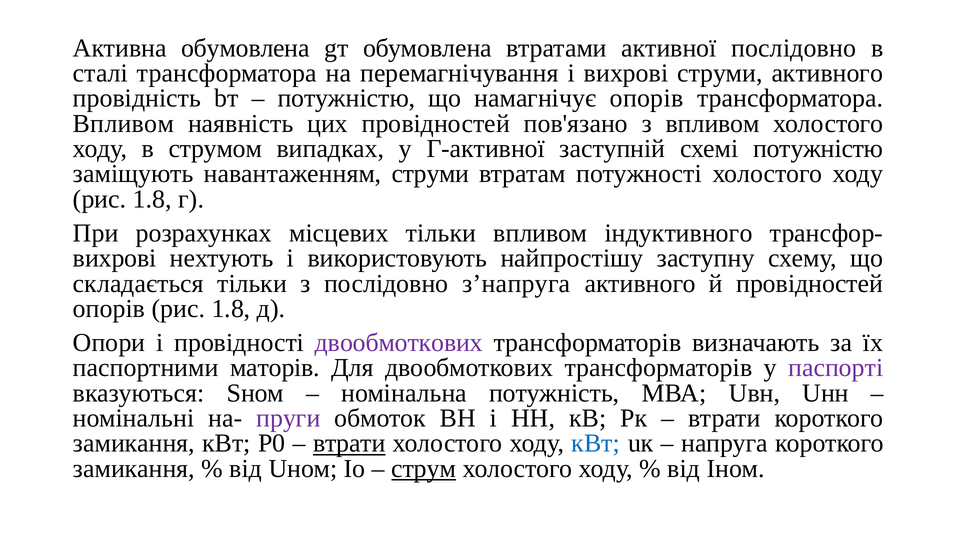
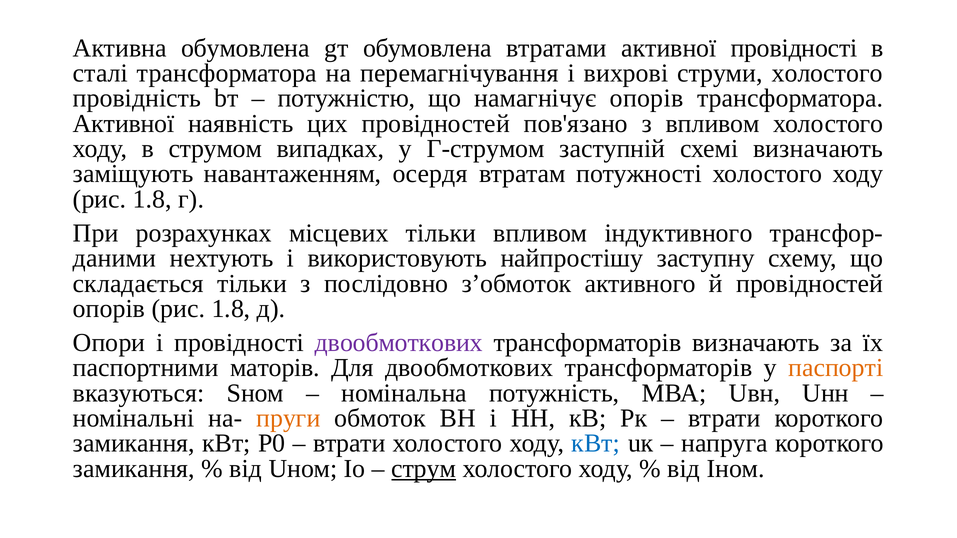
активної послідовно: послідовно -> провідності (794, 48)
струми активного: активного -> холостого (827, 73)
Впливом: Впливом -> Активної (124, 124)
Г-активної: Г-активної -> Г-струмом (486, 149)
схемі потужністю: потужністю -> визначають (818, 149)
навантаженням струми: струми -> осердя (430, 174)
вихрові: вихрові -> даними (115, 258)
з’напруга: з’напруга -> з’обмоток (517, 284)
паспорті colour: purple -> orange (836, 368)
пруги colour: purple -> orange (288, 418)
втрати underline: present -> none (349, 444)
